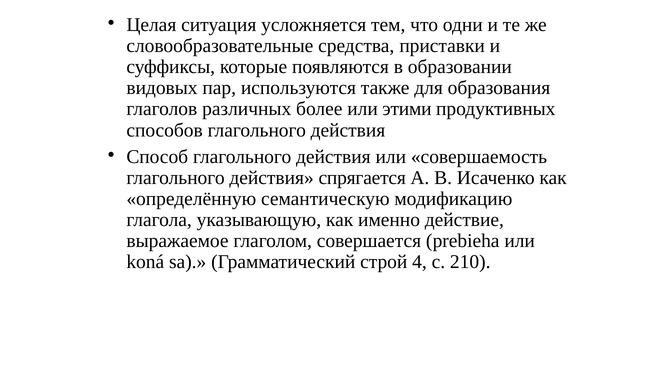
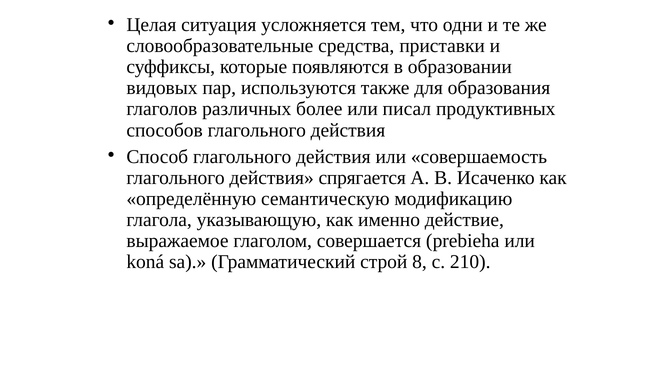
этими: этими -> писал (407, 109)
4: 4 -> 8 (420, 262)
